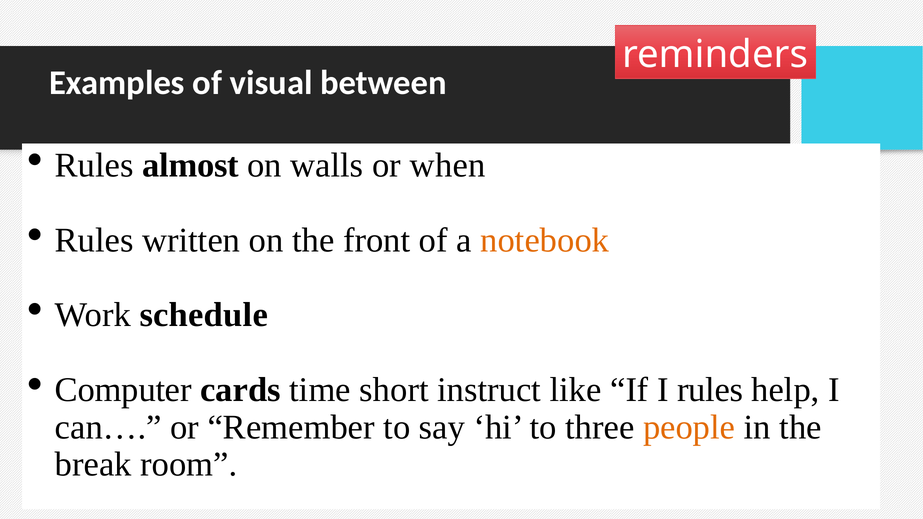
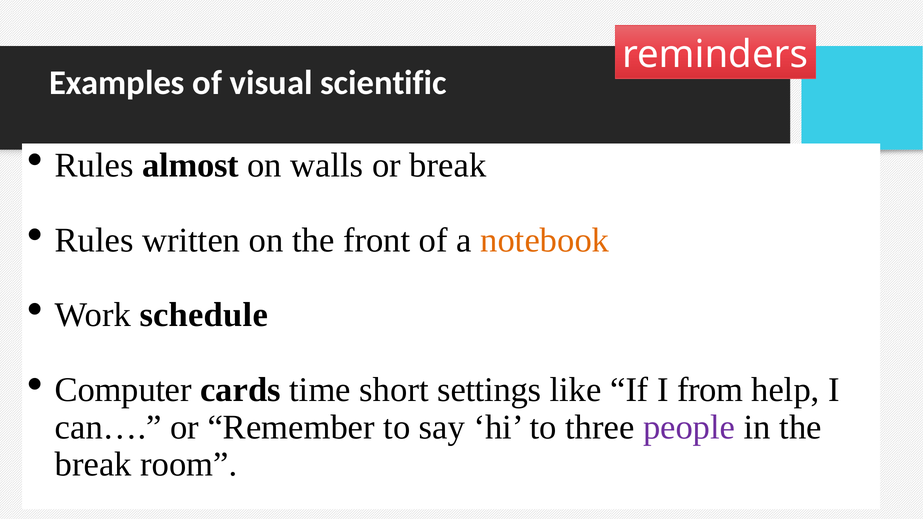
between: between -> scientific (383, 83)
or when: when -> break (448, 166)
instruct: instruct -> settings (489, 390)
I rules: rules -> from (710, 390)
people colour: orange -> purple (689, 427)
